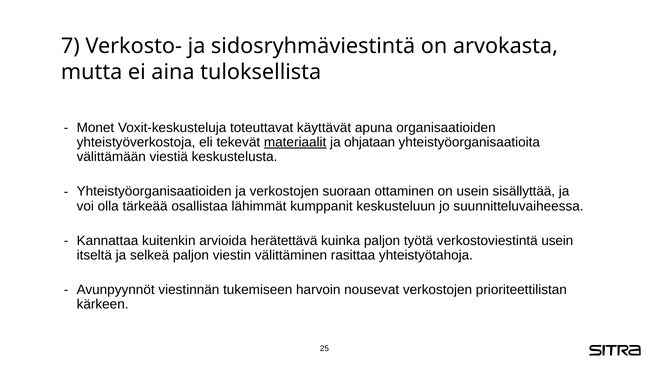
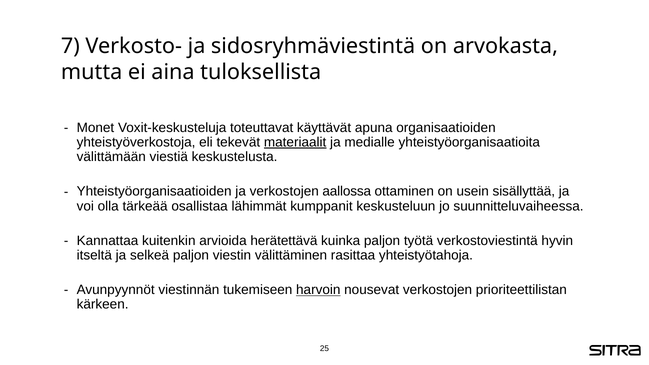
ohjataan: ohjataan -> medialle (370, 142)
suoraan: suoraan -> aallossa (347, 192)
verkostoviestintä usein: usein -> hyvin (557, 241)
harvoin underline: none -> present (318, 290)
